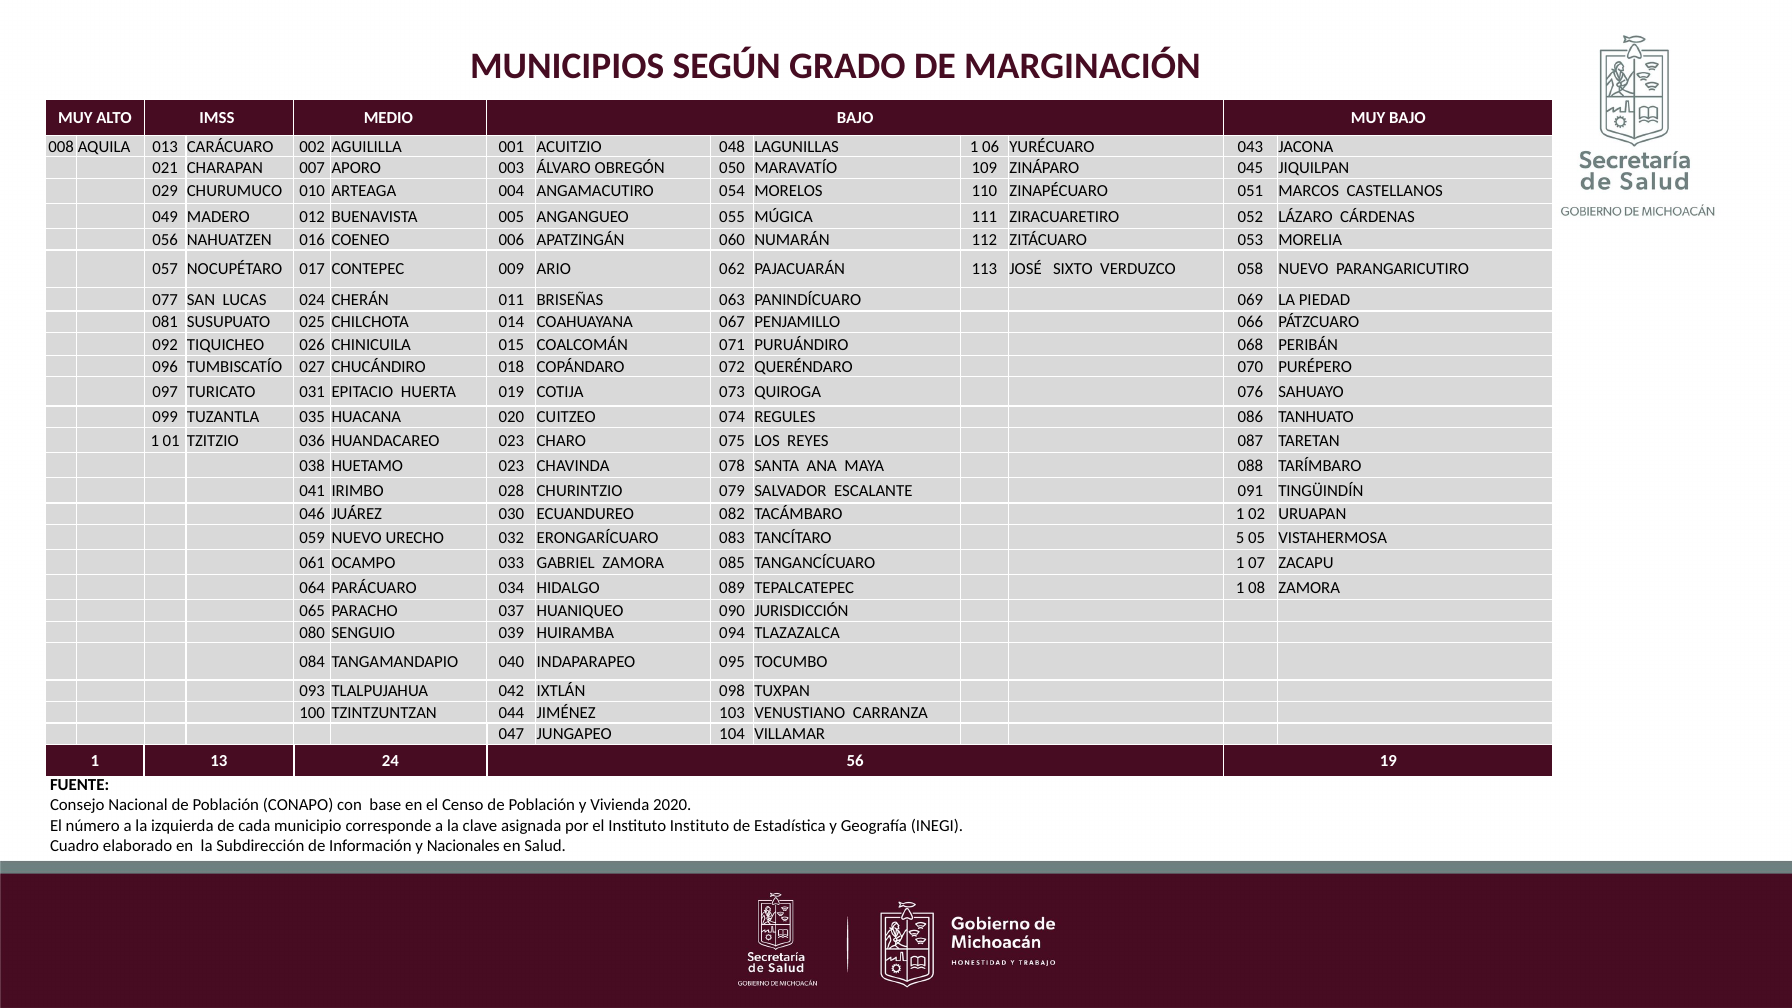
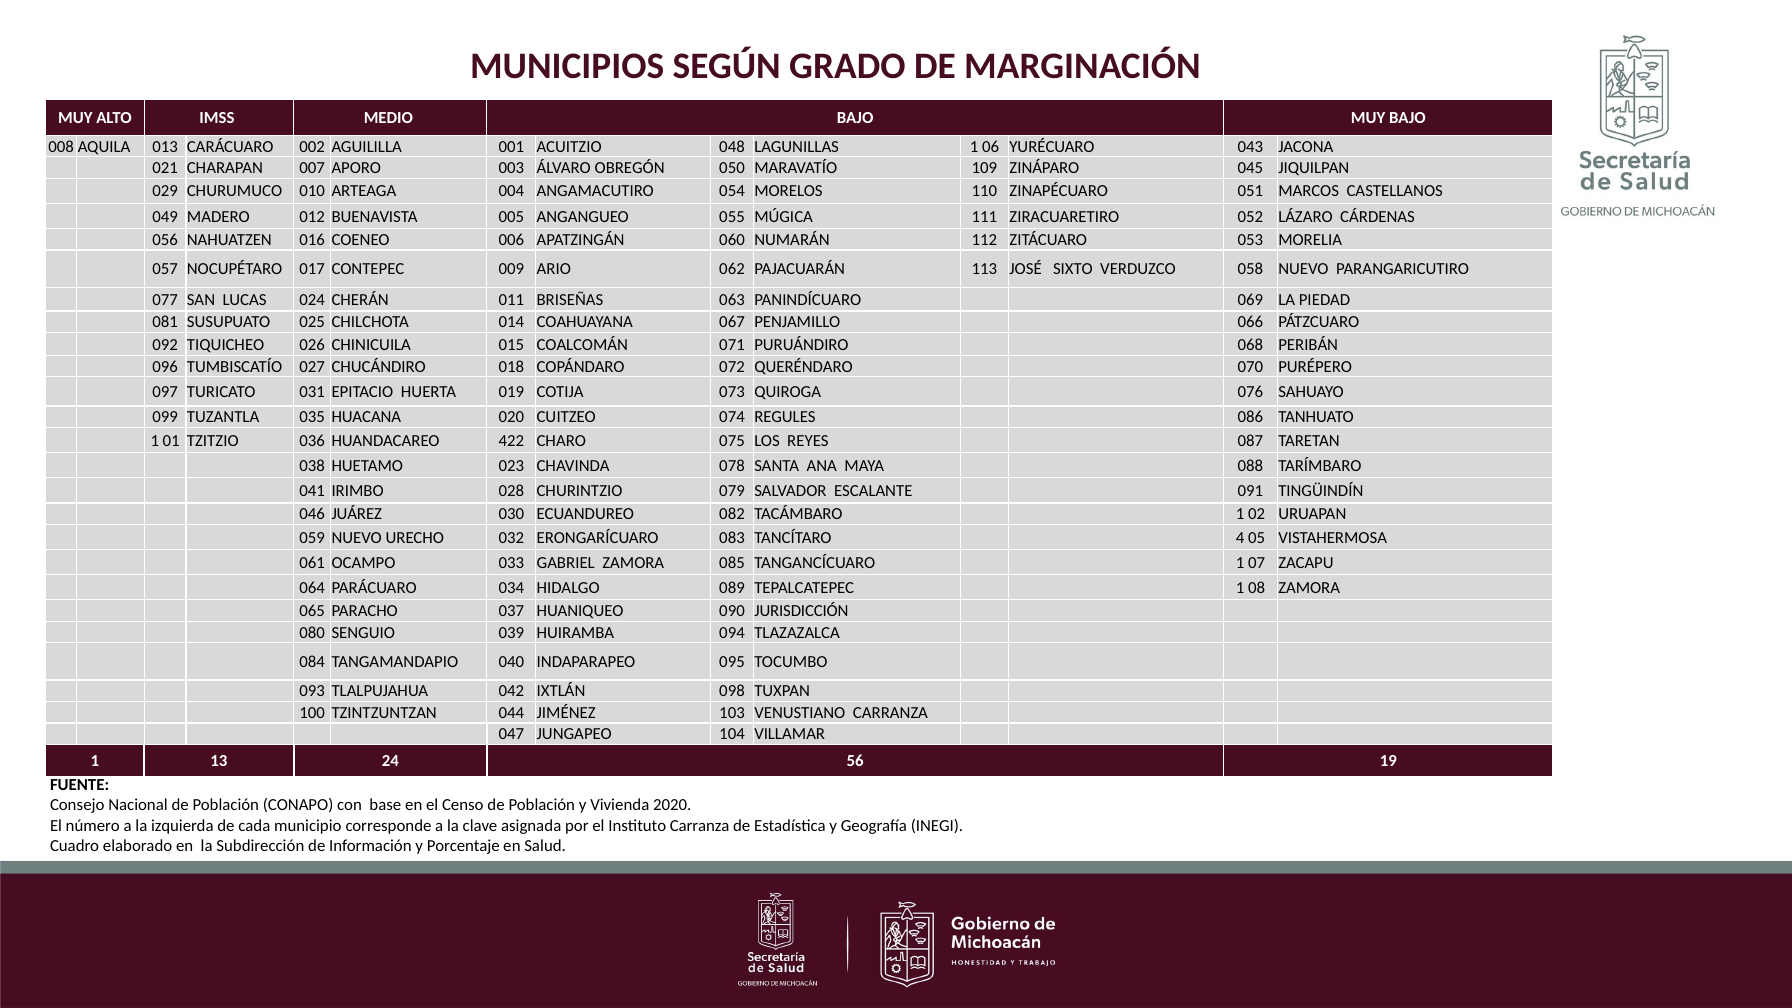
HUANDACAREO 023: 023 -> 422 (511, 441)
5: 5 -> 4 (1240, 538)
Instituto Instituto: Instituto -> Carranza (700, 825)
Nacionales: Nacionales -> Porcentaje (463, 846)
